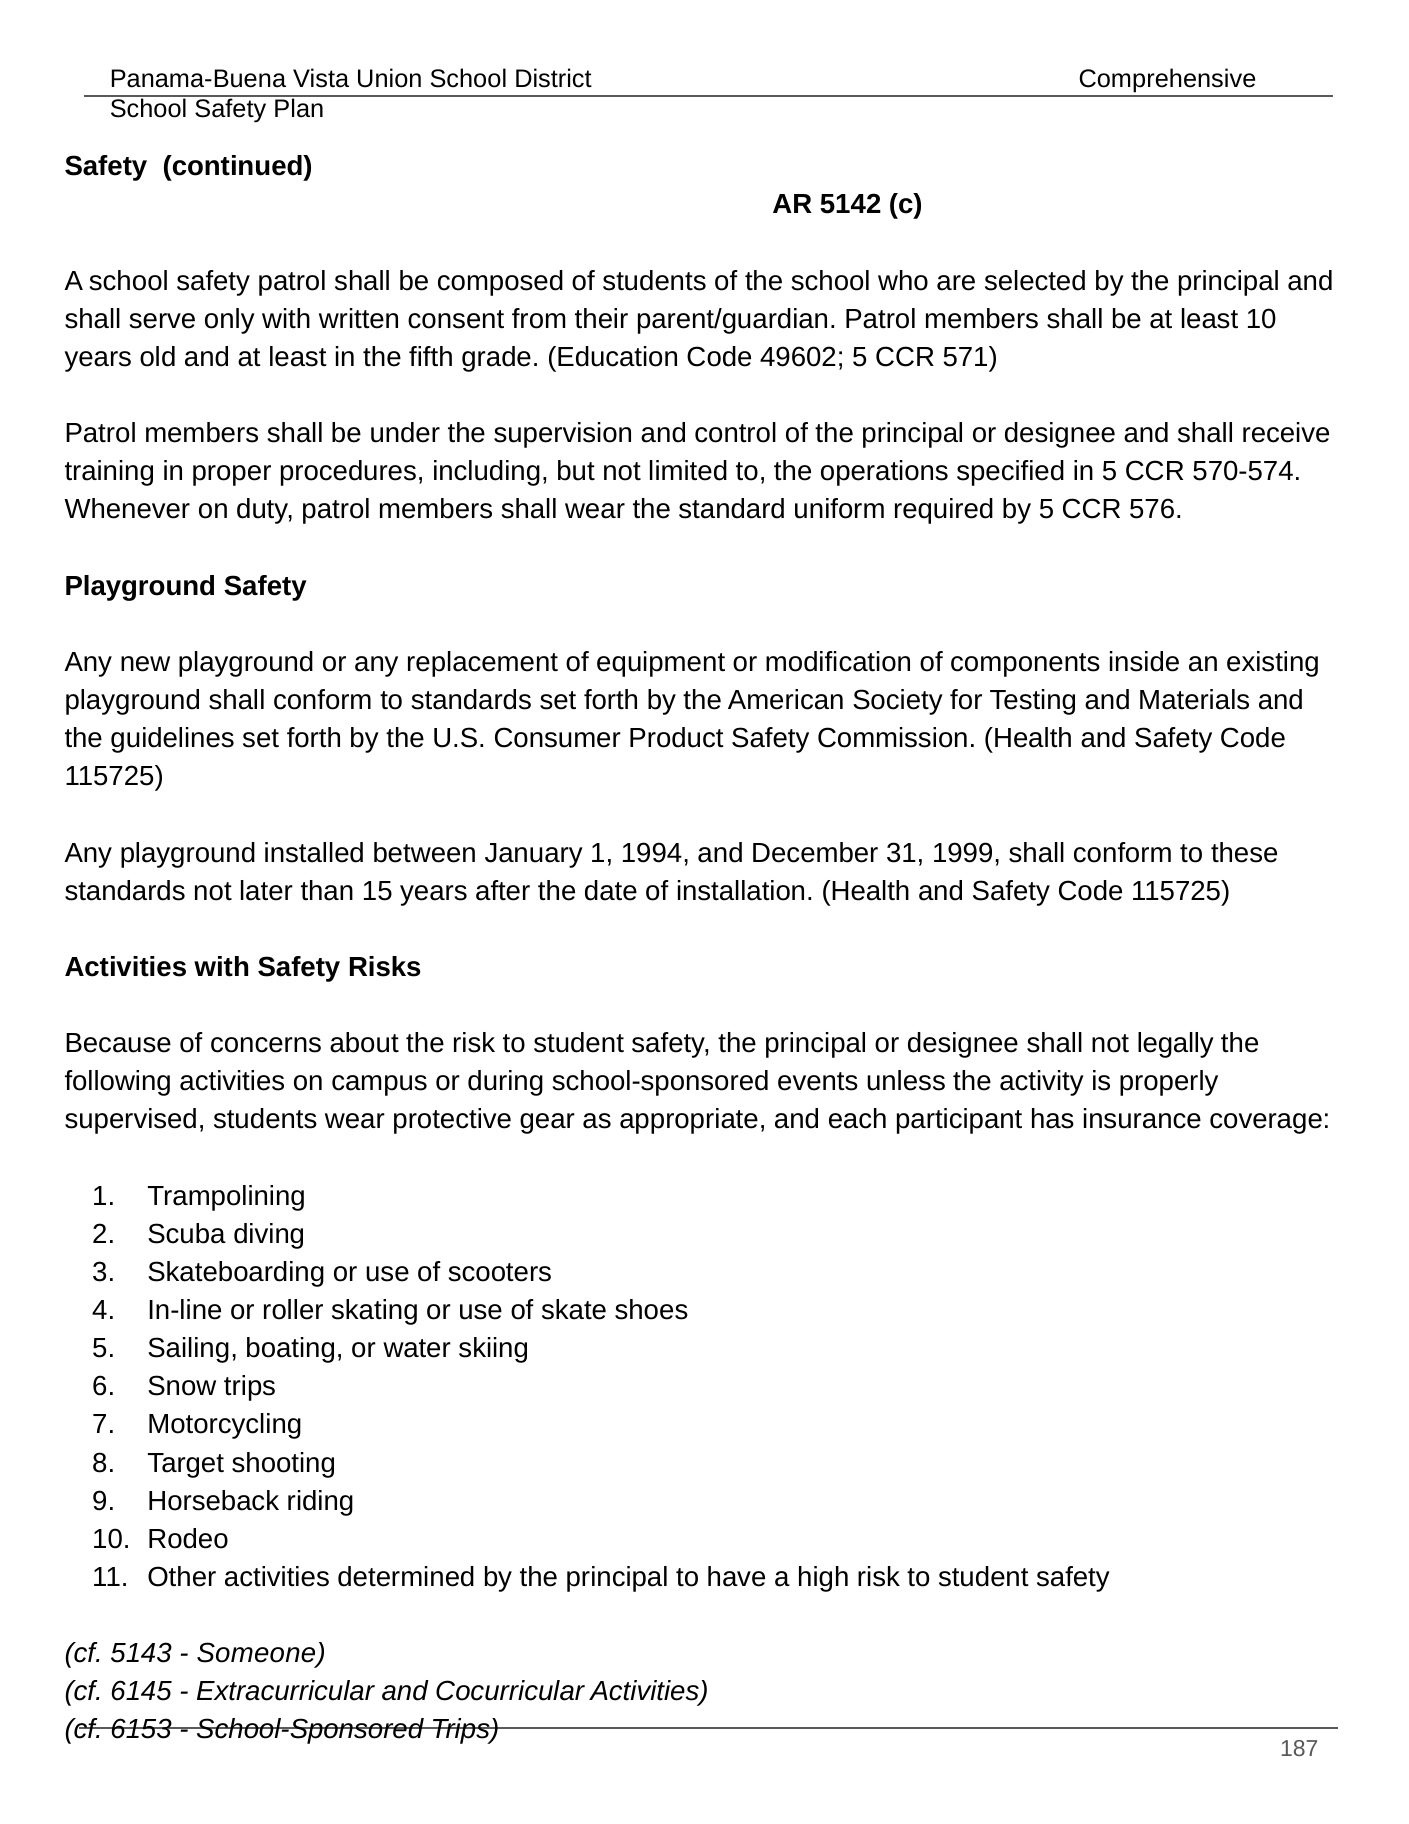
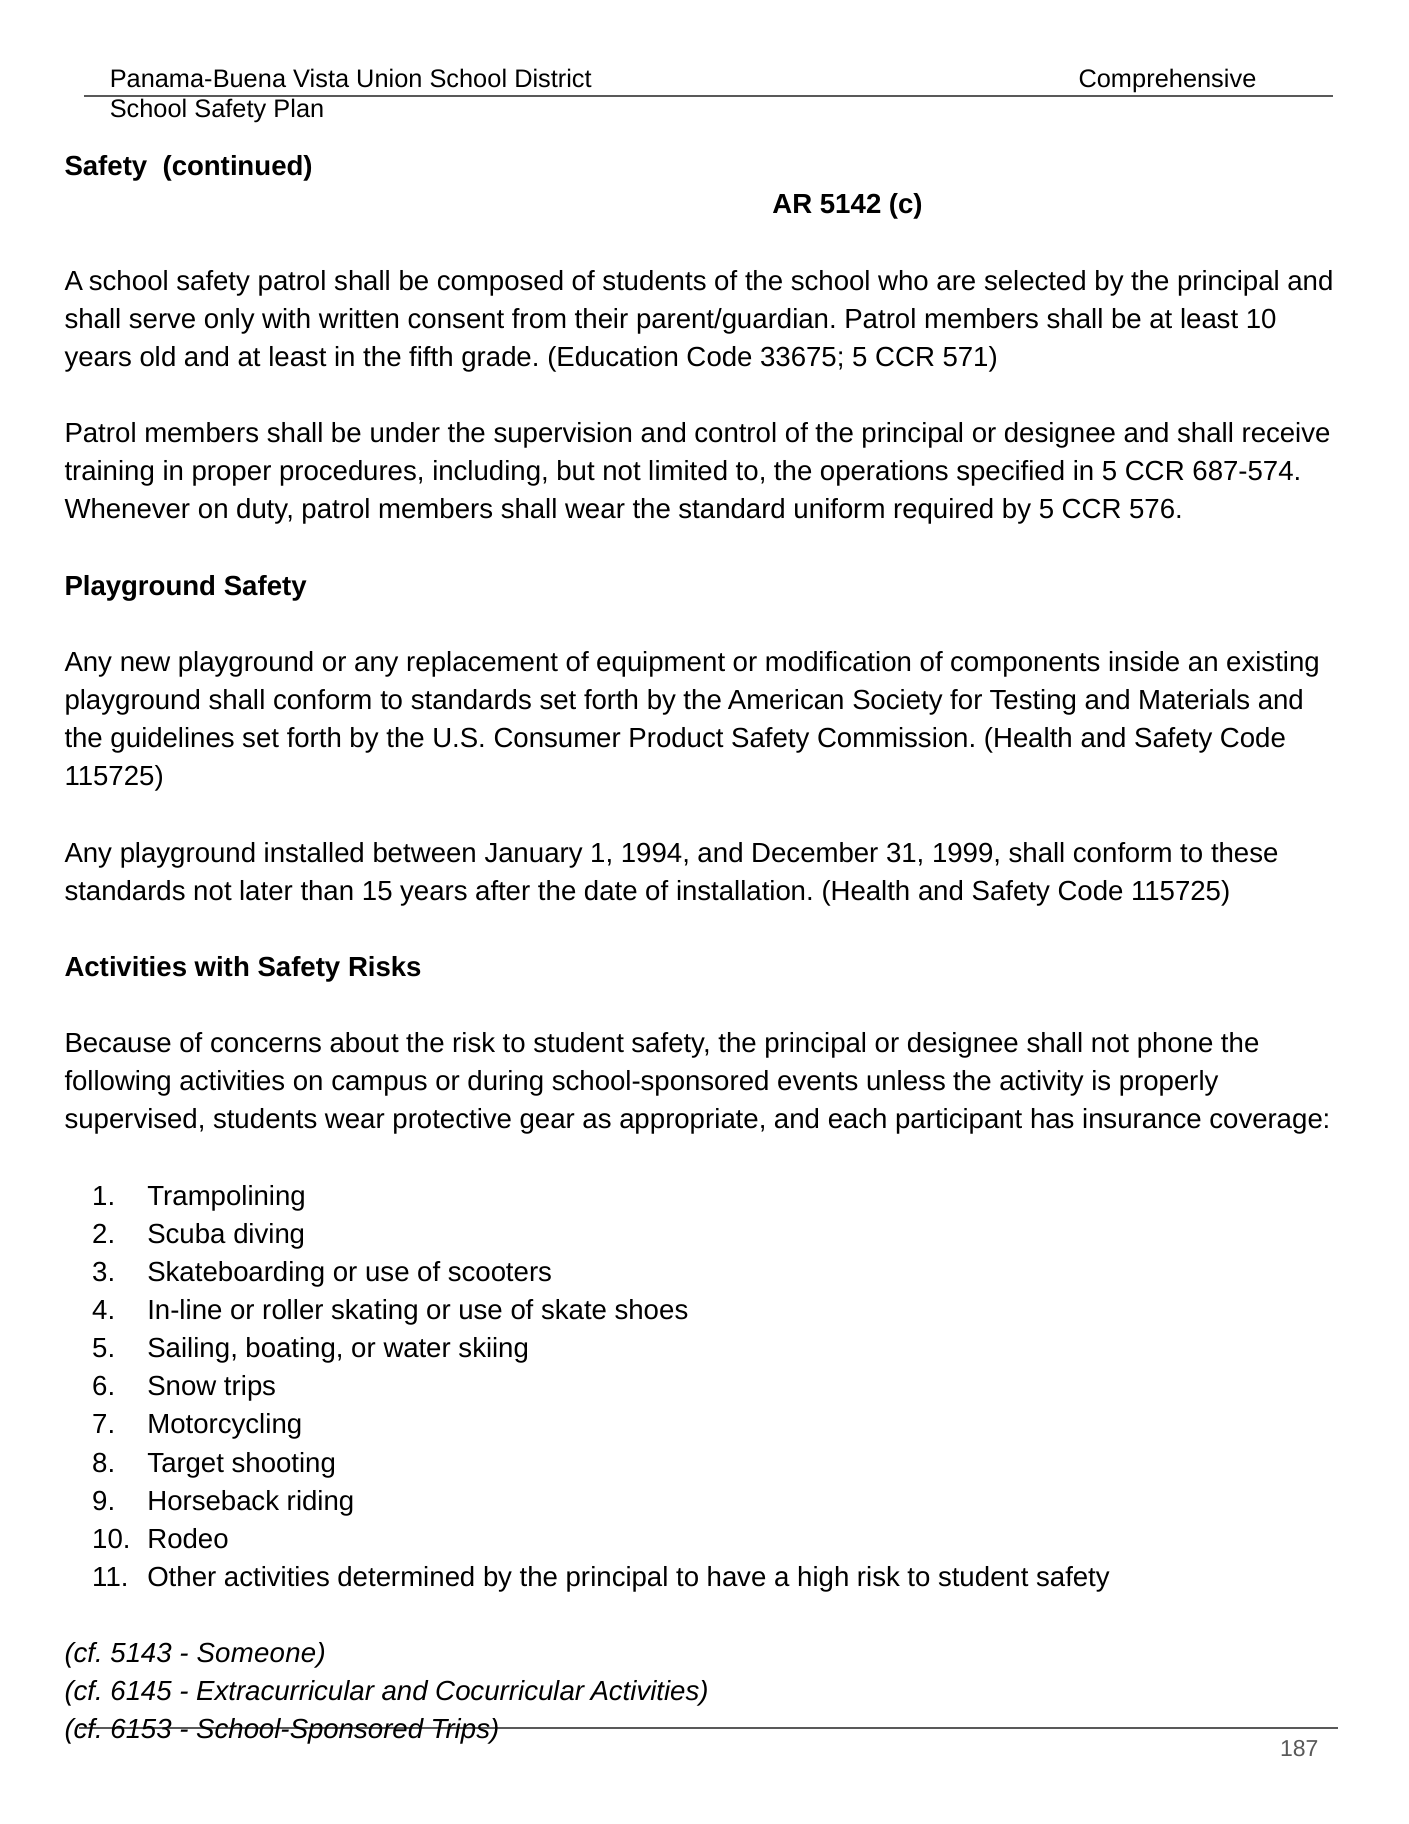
49602: 49602 -> 33675 (802, 357)
570-574: 570-574 -> 687-574 (1247, 472)
legally: legally -> phone (1175, 1043)
